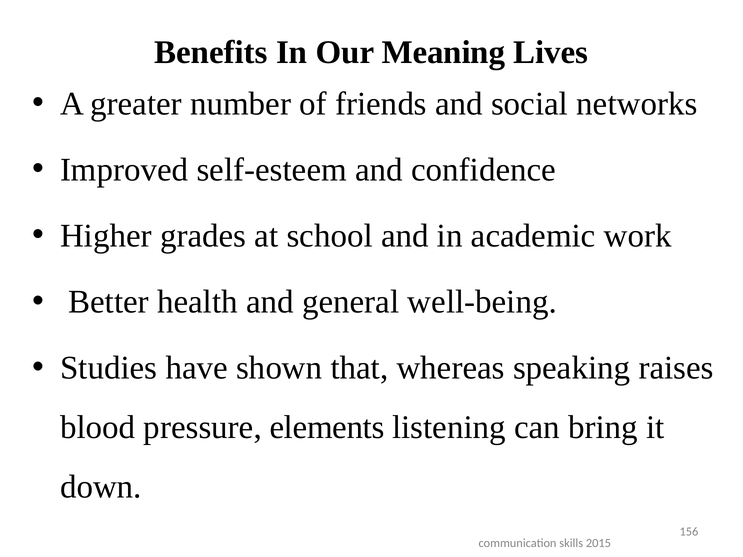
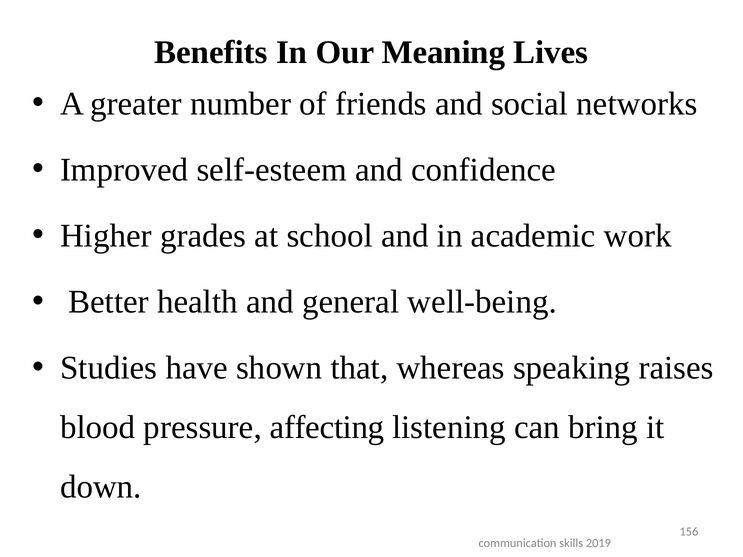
elements: elements -> affecting (327, 427)
2015: 2015 -> 2019 (598, 543)
